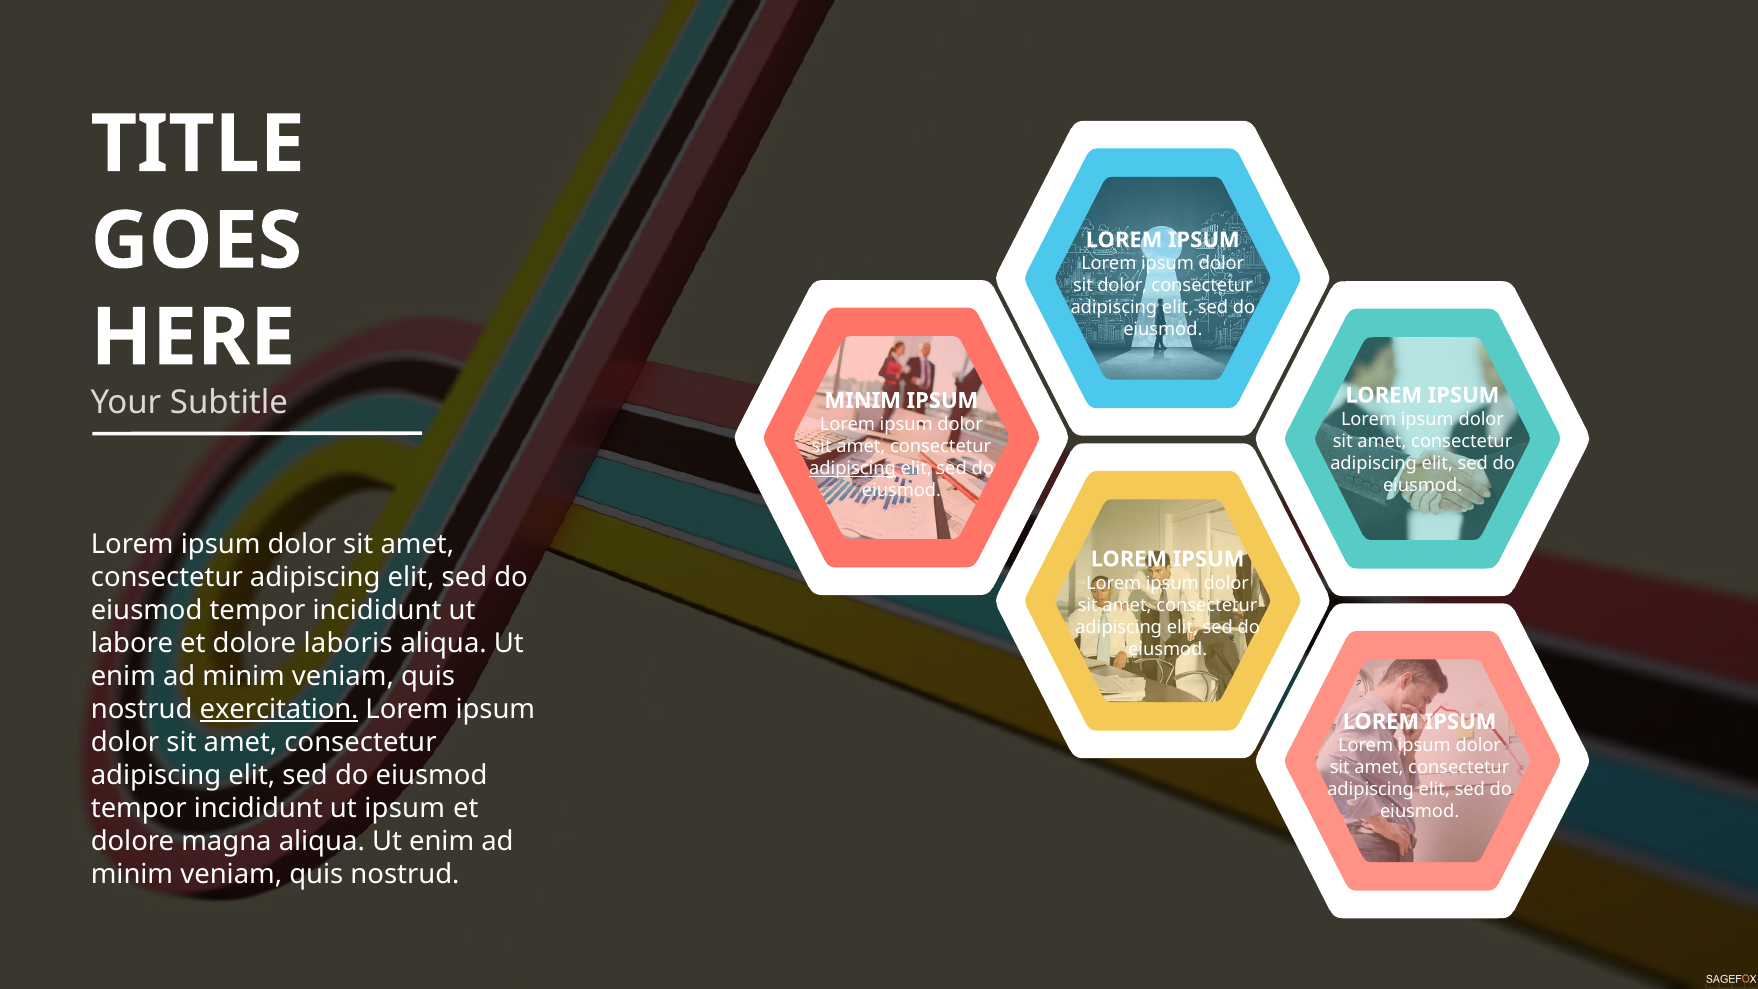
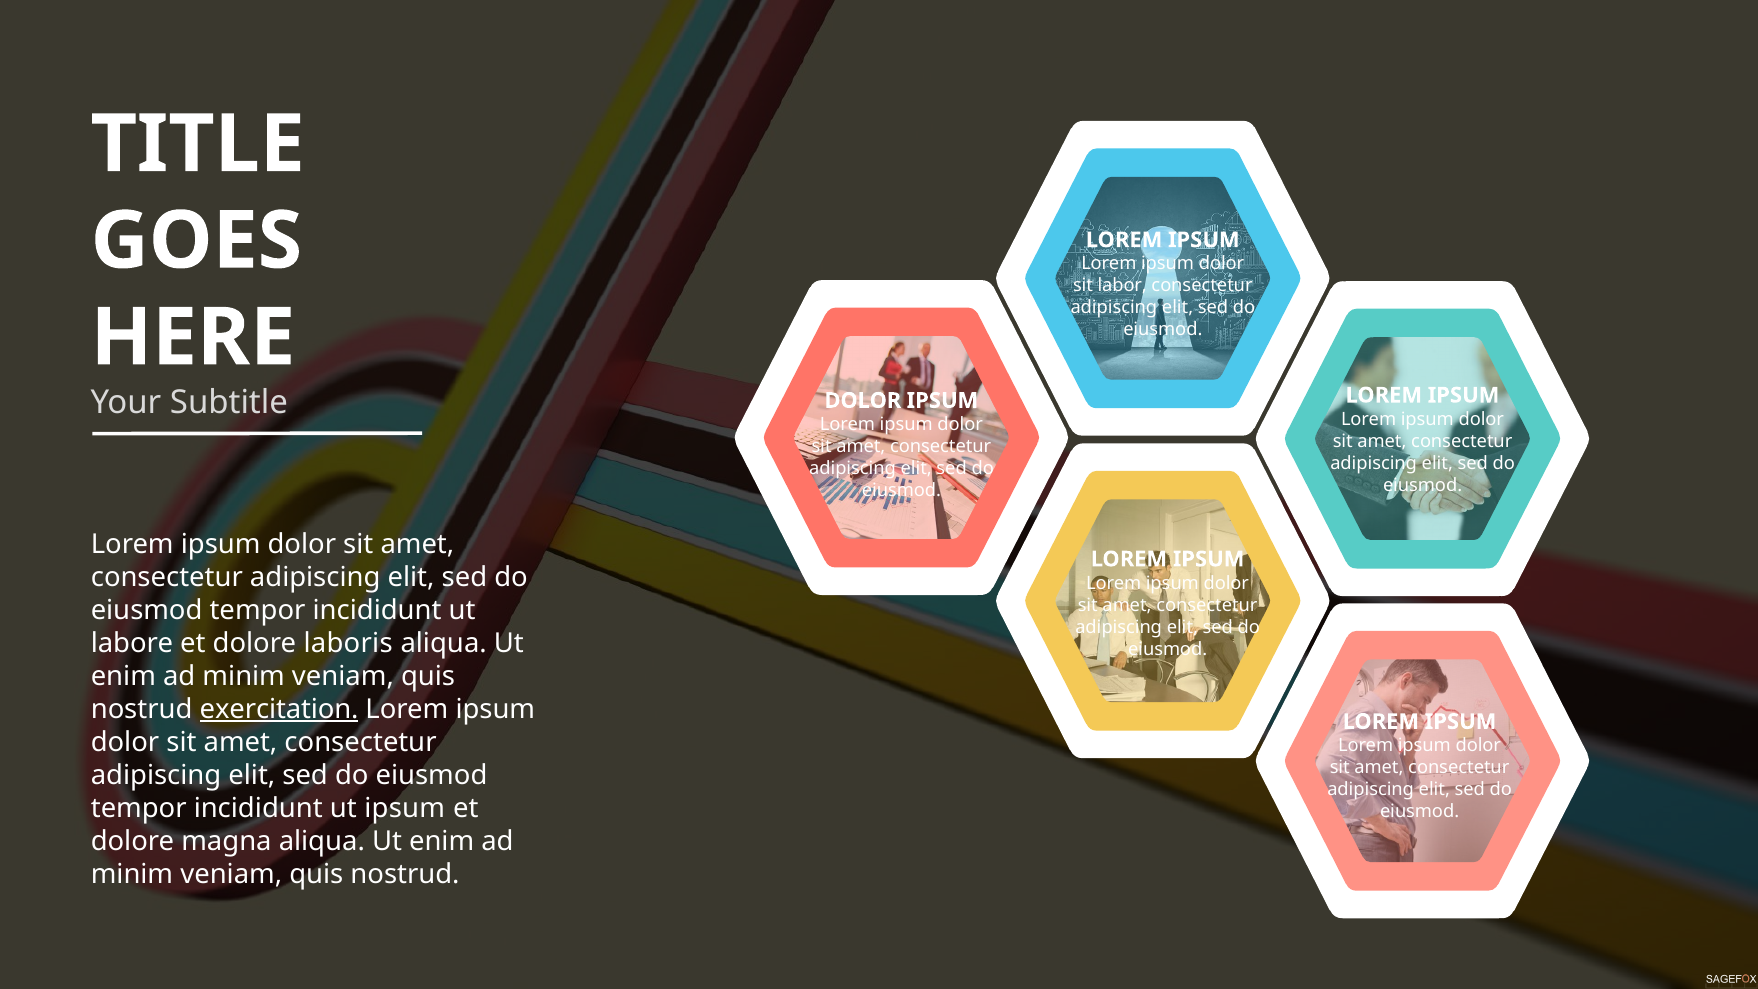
sit dolor: dolor -> labor (1122, 286)
MINIM: MINIM -> DOLOR (863, 401)
adipiscing underline: present -> none (853, 469)
